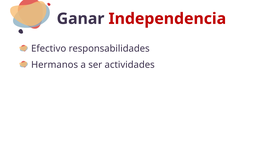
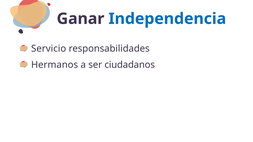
Independencia colour: red -> blue (167, 19)
Efectivo: Efectivo -> Servicio (49, 49)
actividades: actividades -> ciudadanos (130, 65)
